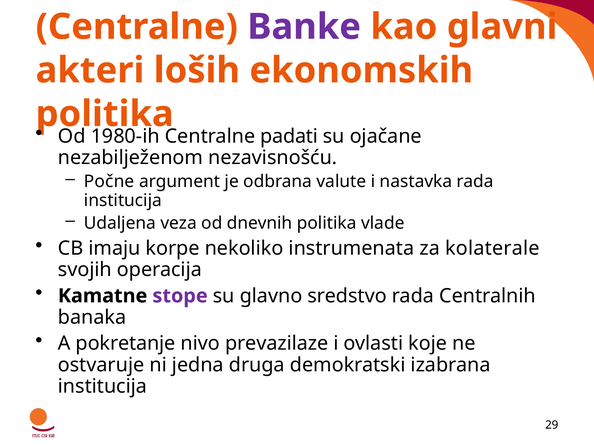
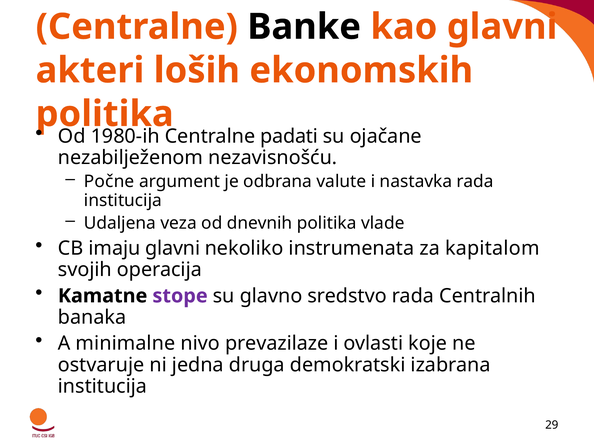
Banke colour: purple -> black (304, 27)
imaju korpe: korpe -> glavni (173, 248)
kolaterale: kolaterale -> kapitalom (492, 248)
pokretanje: pokretanje -> minimalne (125, 343)
